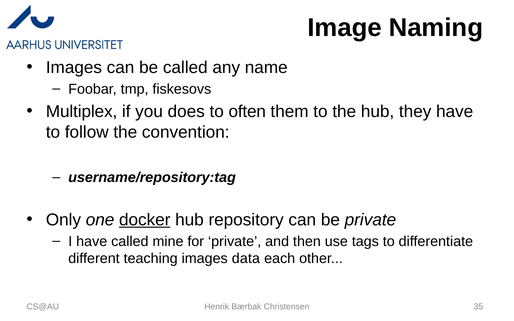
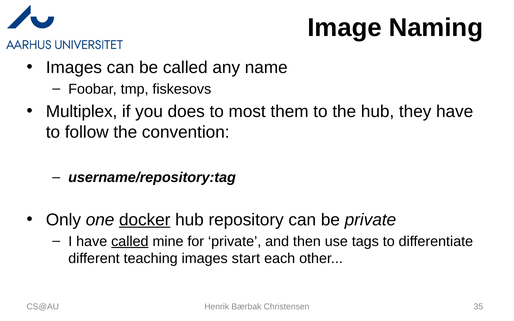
often: often -> most (247, 112)
called underline: none -> present (130, 242)
data: data -> start (246, 259)
